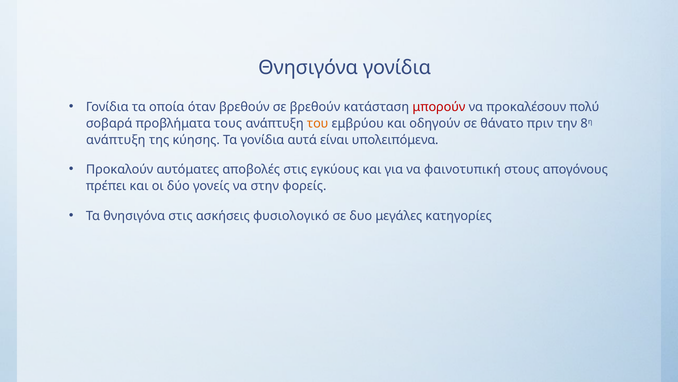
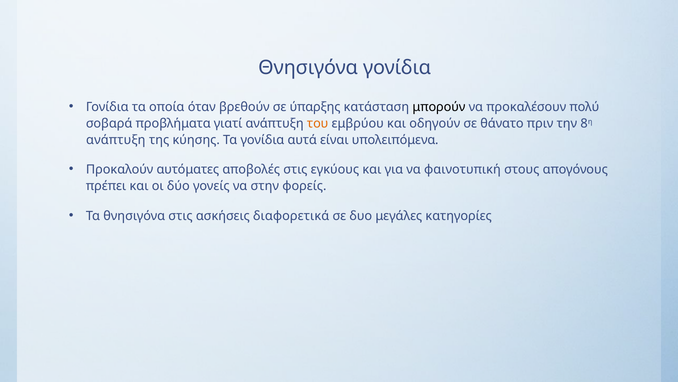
σε βρεθούν: βρεθούν -> ύπαρξης (315, 107)
μπορούν colour: red -> black (439, 107)
τους: τους -> γιατί (228, 123)
φυσιολογικό: φυσιολογικό -> διαφορετικά (291, 216)
